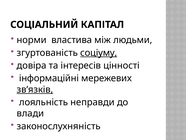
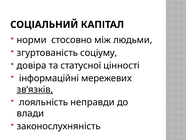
властива: властива -> стосовно (72, 40)
соціуму underline: present -> none (99, 53)
інтересів: інтересів -> статусної (81, 65)
